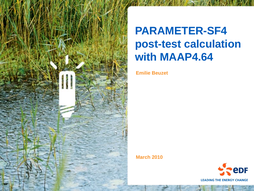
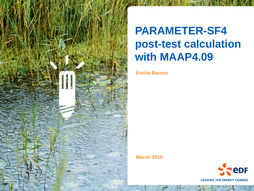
MAAP4.64: MAAP4.64 -> MAAP4.09 (187, 57)
